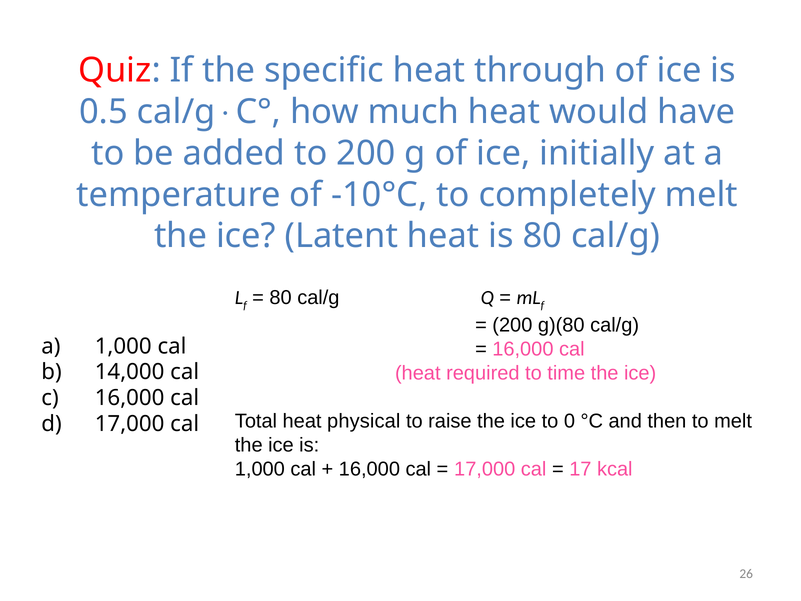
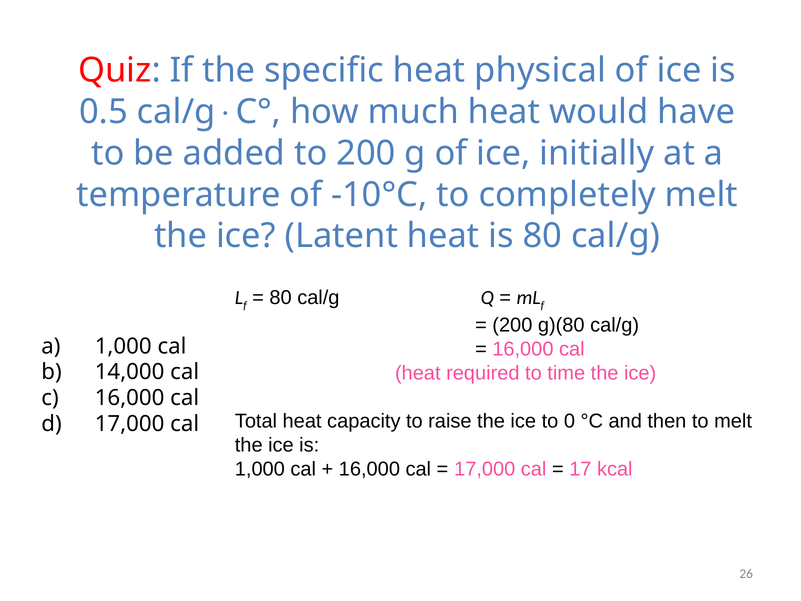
through: through -> physical (540, 70)
physical: physical -> capacity (364, 421)
